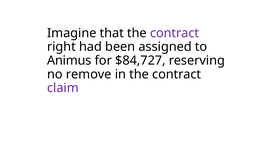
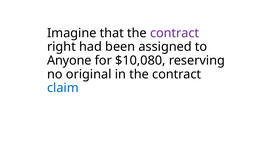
Animus: Animus -> Anyone (69, 60)
$84,727: $84,727 -> $10,080 (140, 60)
remove: remove -> original (89, 74)
claim colour: purple -> blue (63, 88)
